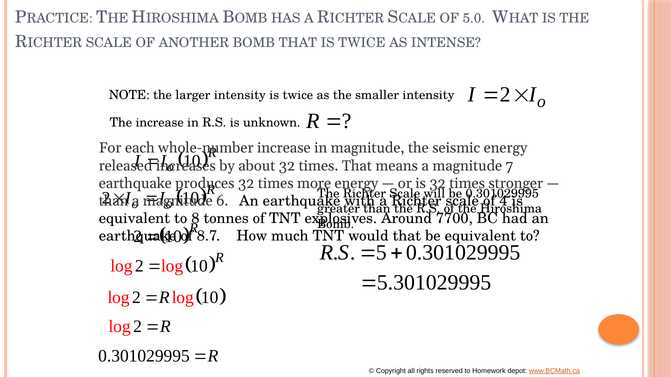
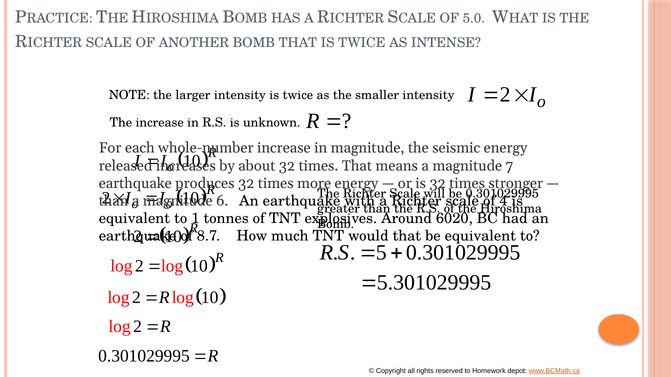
to 8: 8 -> 1 (195, 219)
7700: 7700 -> 6020 (454, 219)
